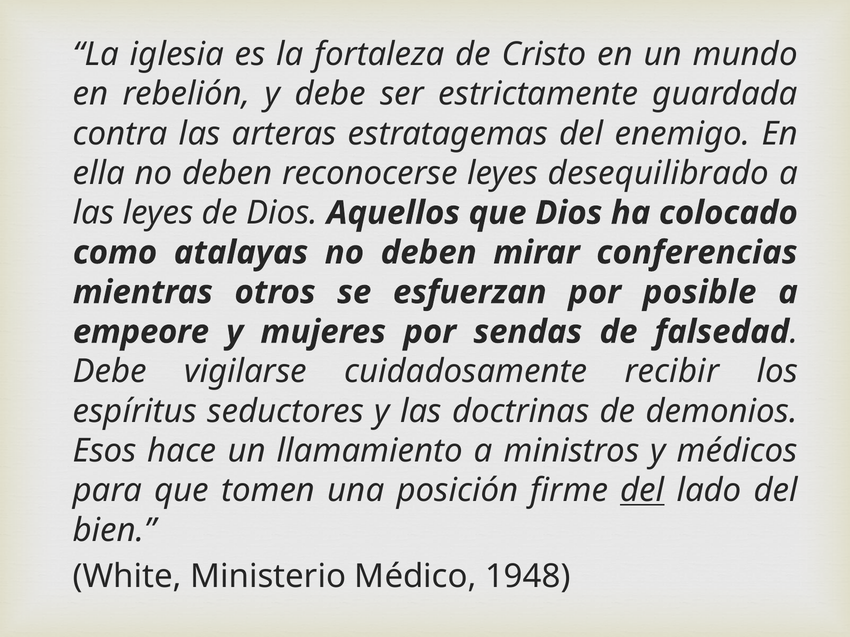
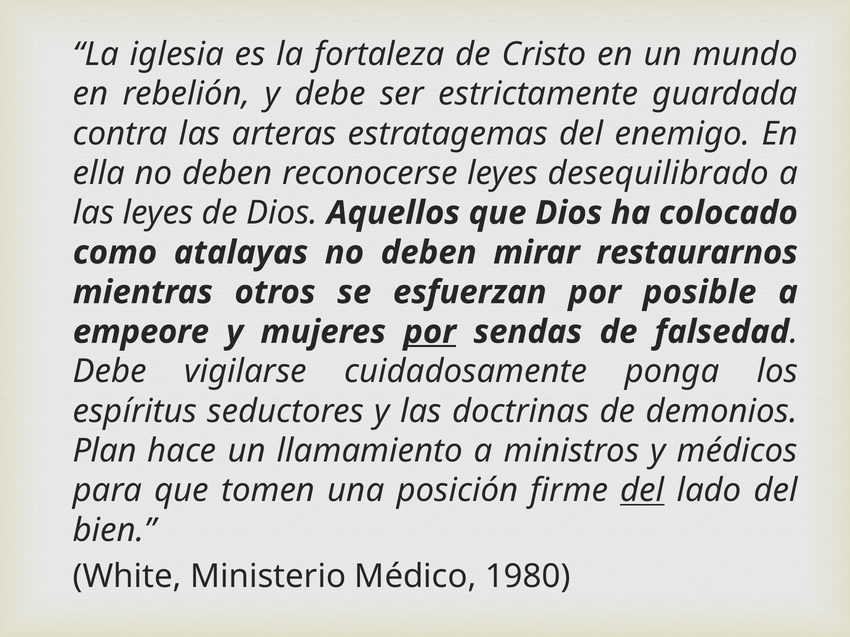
conferencias: conferencias -> restaurarnos (697, 253)
por underline: none -> present (430, 332)
recibir: recibir -> ponga (672, 372)
Esos: Esos -> Plan (105, 451)
1948: 1948 -> 1980 (528, 577)
